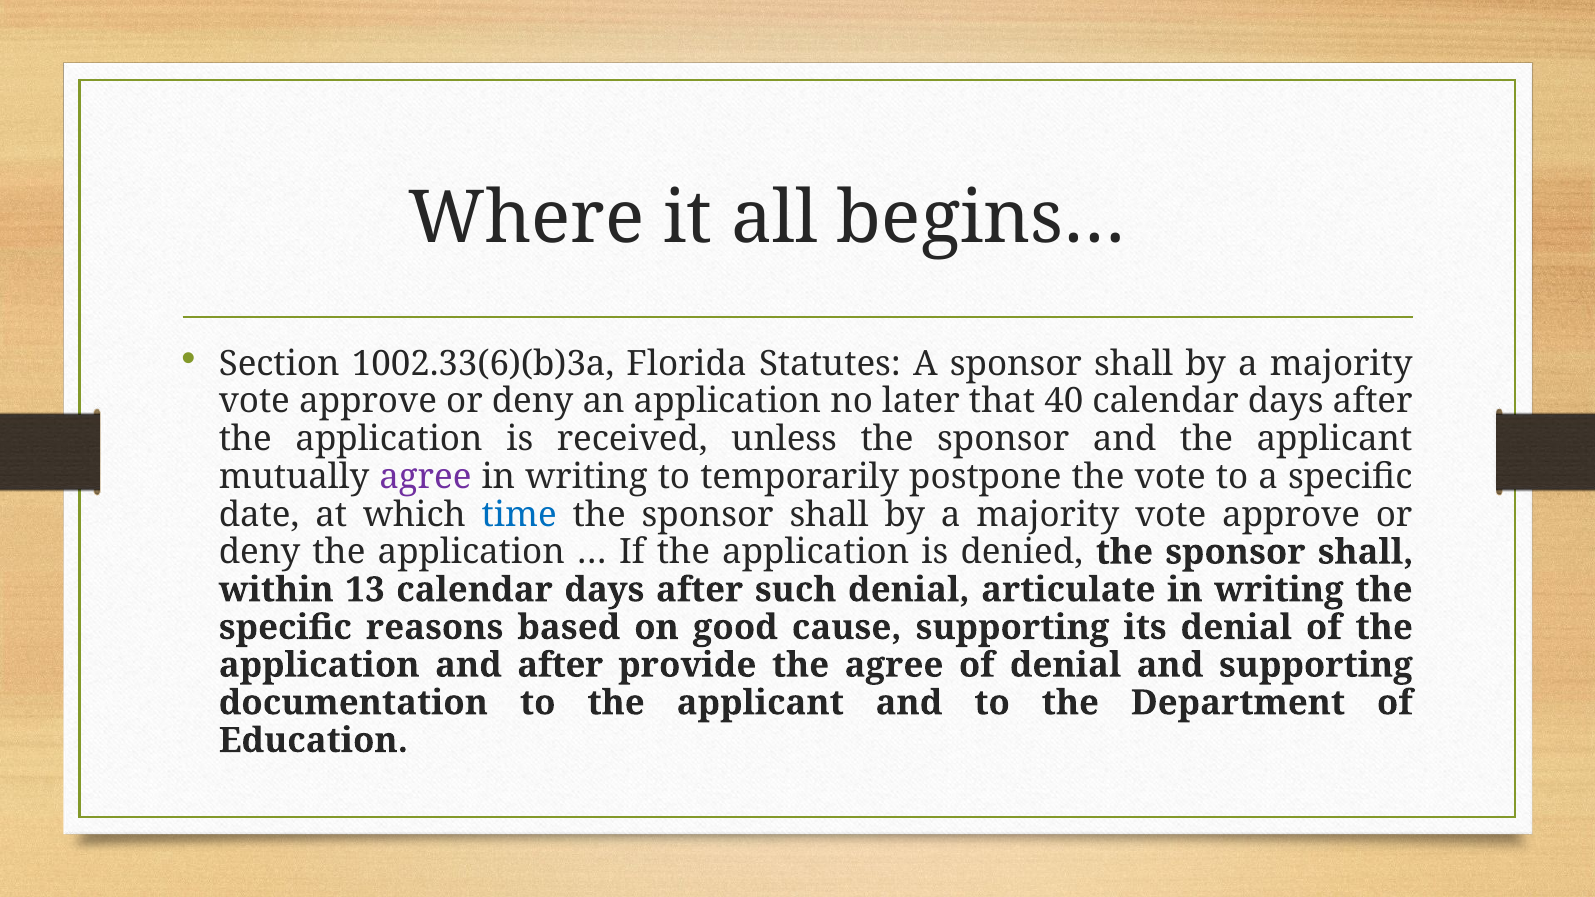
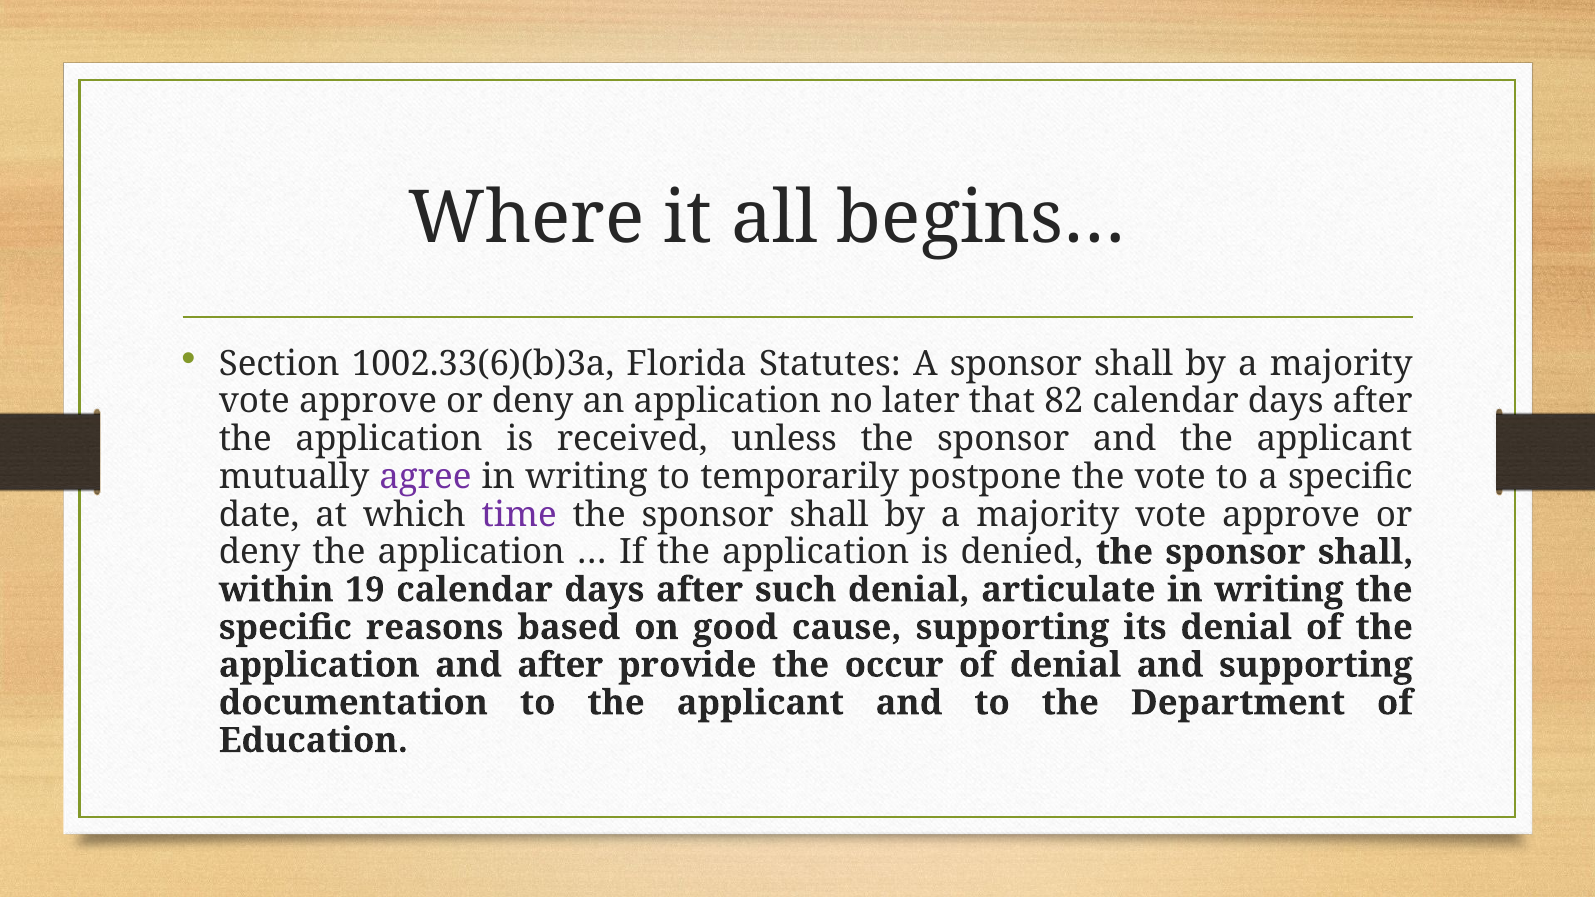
40: 40 -> 82 (1064, 402)
time colour: blue -> purple (519, 515)
13: 13 -> 19 (365, 590)
the agree: agree -> occur (894, 665)
